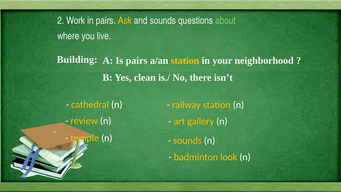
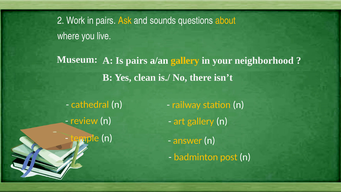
about colour: light green -> yellow (225, 21)
Building: Building -> Museum (77, 60)
a/an station: station -> gallery (185, 60)
sounds: sounds -> answer (187, 140)
look: look -> post (229, 157)
